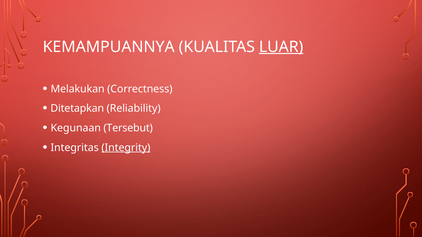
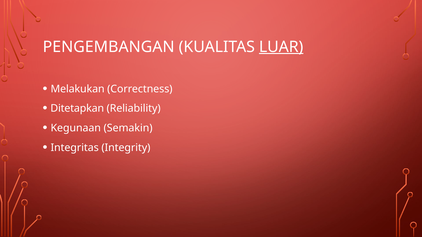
KEMAMPUANNYA: KEMAMPUANNYA -> PENGEMBANGAN (109, 47)
Tersebut: Tersebut -> Semakin (128, 128)
Integrity underline: present -> none (126, 148)
